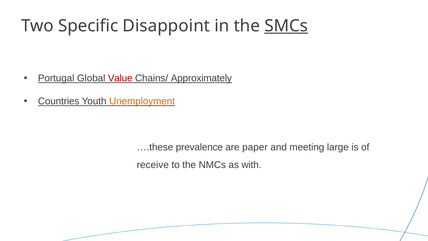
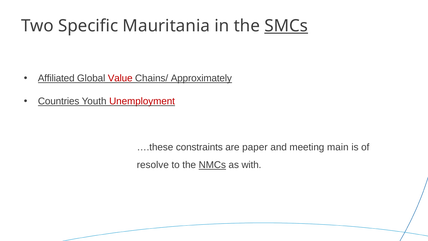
Disappoint: Disappoint -> Mauritania (166, 26)
Portugal: Portugal -> Affiliated (56, 78)
Unemployment colour: orange -> red (142, 101)
prevalence: prevalence -> constraints (199, 147)
large: large -> main (338, 147)
receive: receive -> resolve (153, 165)
NMCs underline: none -> present (212, 165)
